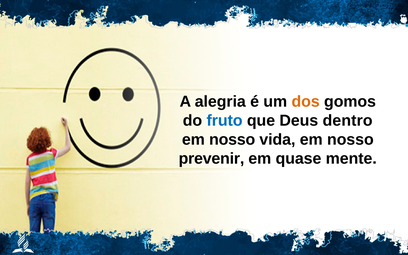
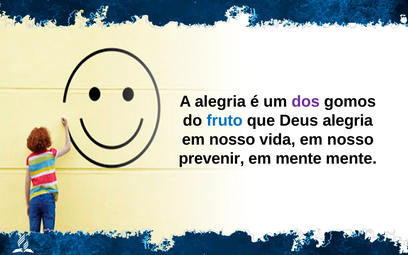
dos colour: orange -> purple (306, 102)
Deus dentro: dentro -> alegria (348, 121)
em quase: quase -> mente (299, 159)
